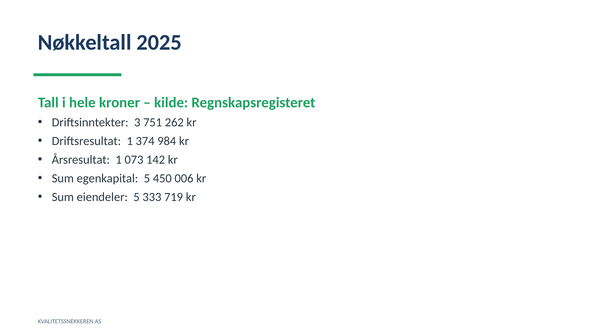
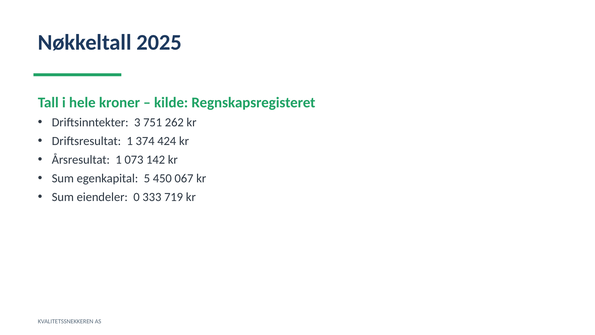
984: 984 -> 424 (167, 141)
006: 006 -> 067 (184, 178)
eiendeler 5: 5 -> 0 (137, 197)
